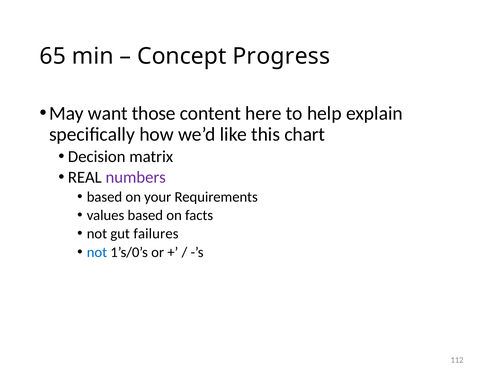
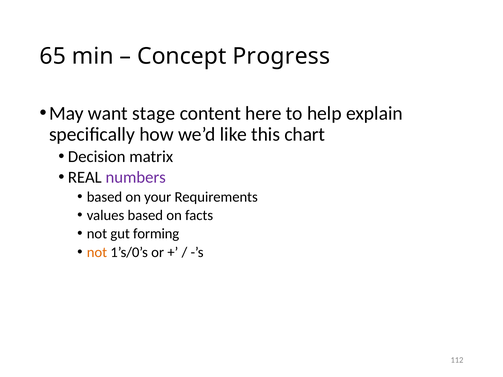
those: those -> stage (154, 113)
failures: failures -> forming (156, 234)
not colour: blue -> orange (97, 252)
